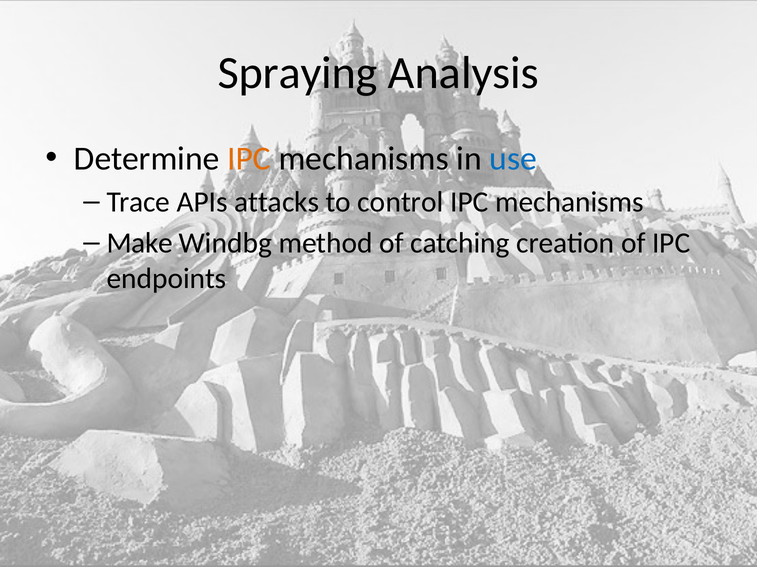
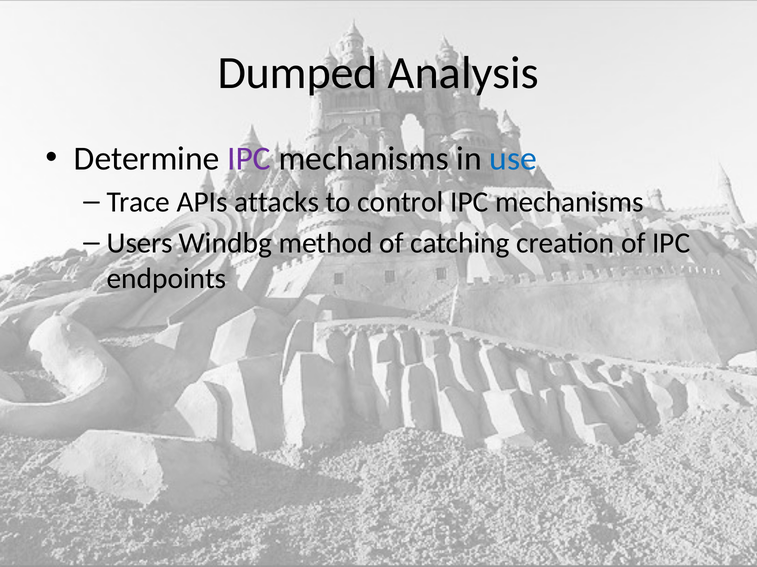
Spraying: Spraying -> Dumped (298, 73)
IPC colour: orange -> purple (249, 159)
Make: Make -> Users (140, 244)
